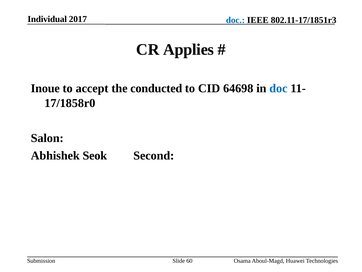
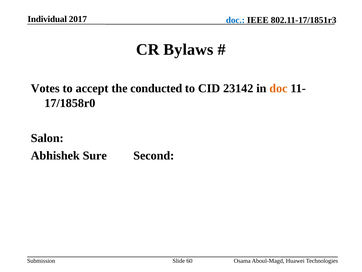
Applies: Applies -> Bylaws (188, 49)
Inoue: Inoue -> Votes (45, 88)
64698: 64698 -> 23142 (238, 88)
doc colour: blue -> orange (278, 88)
Seok: Seok -> Sure (95, 155)
